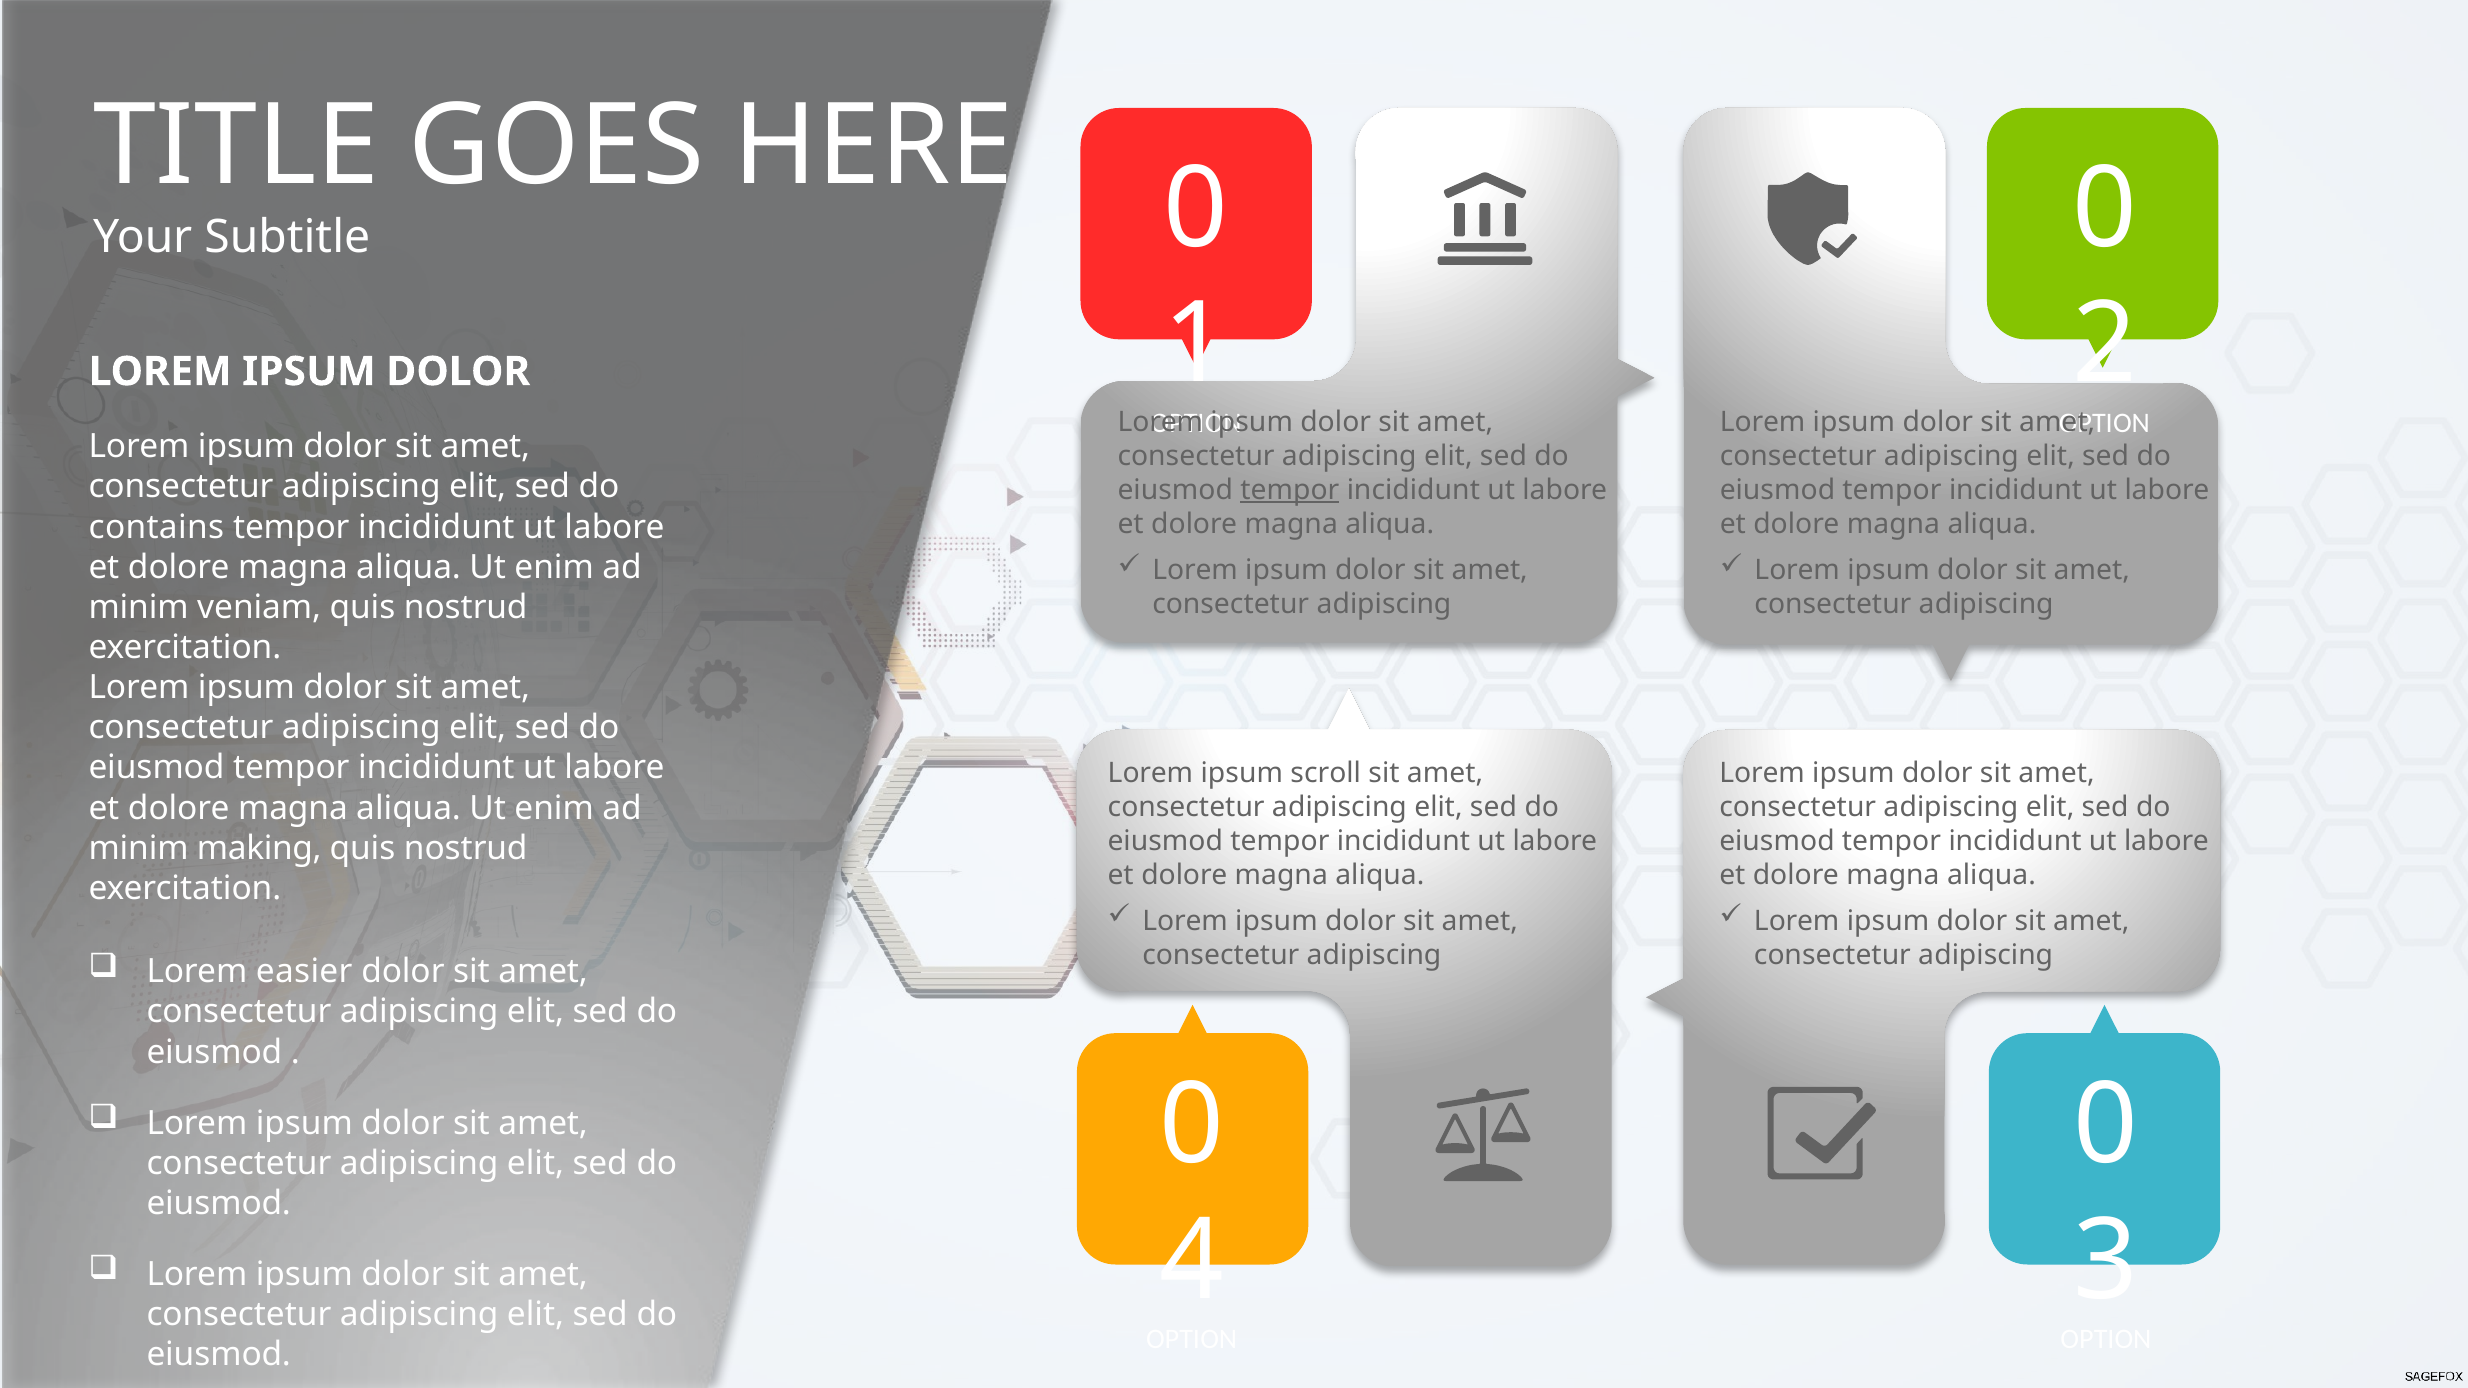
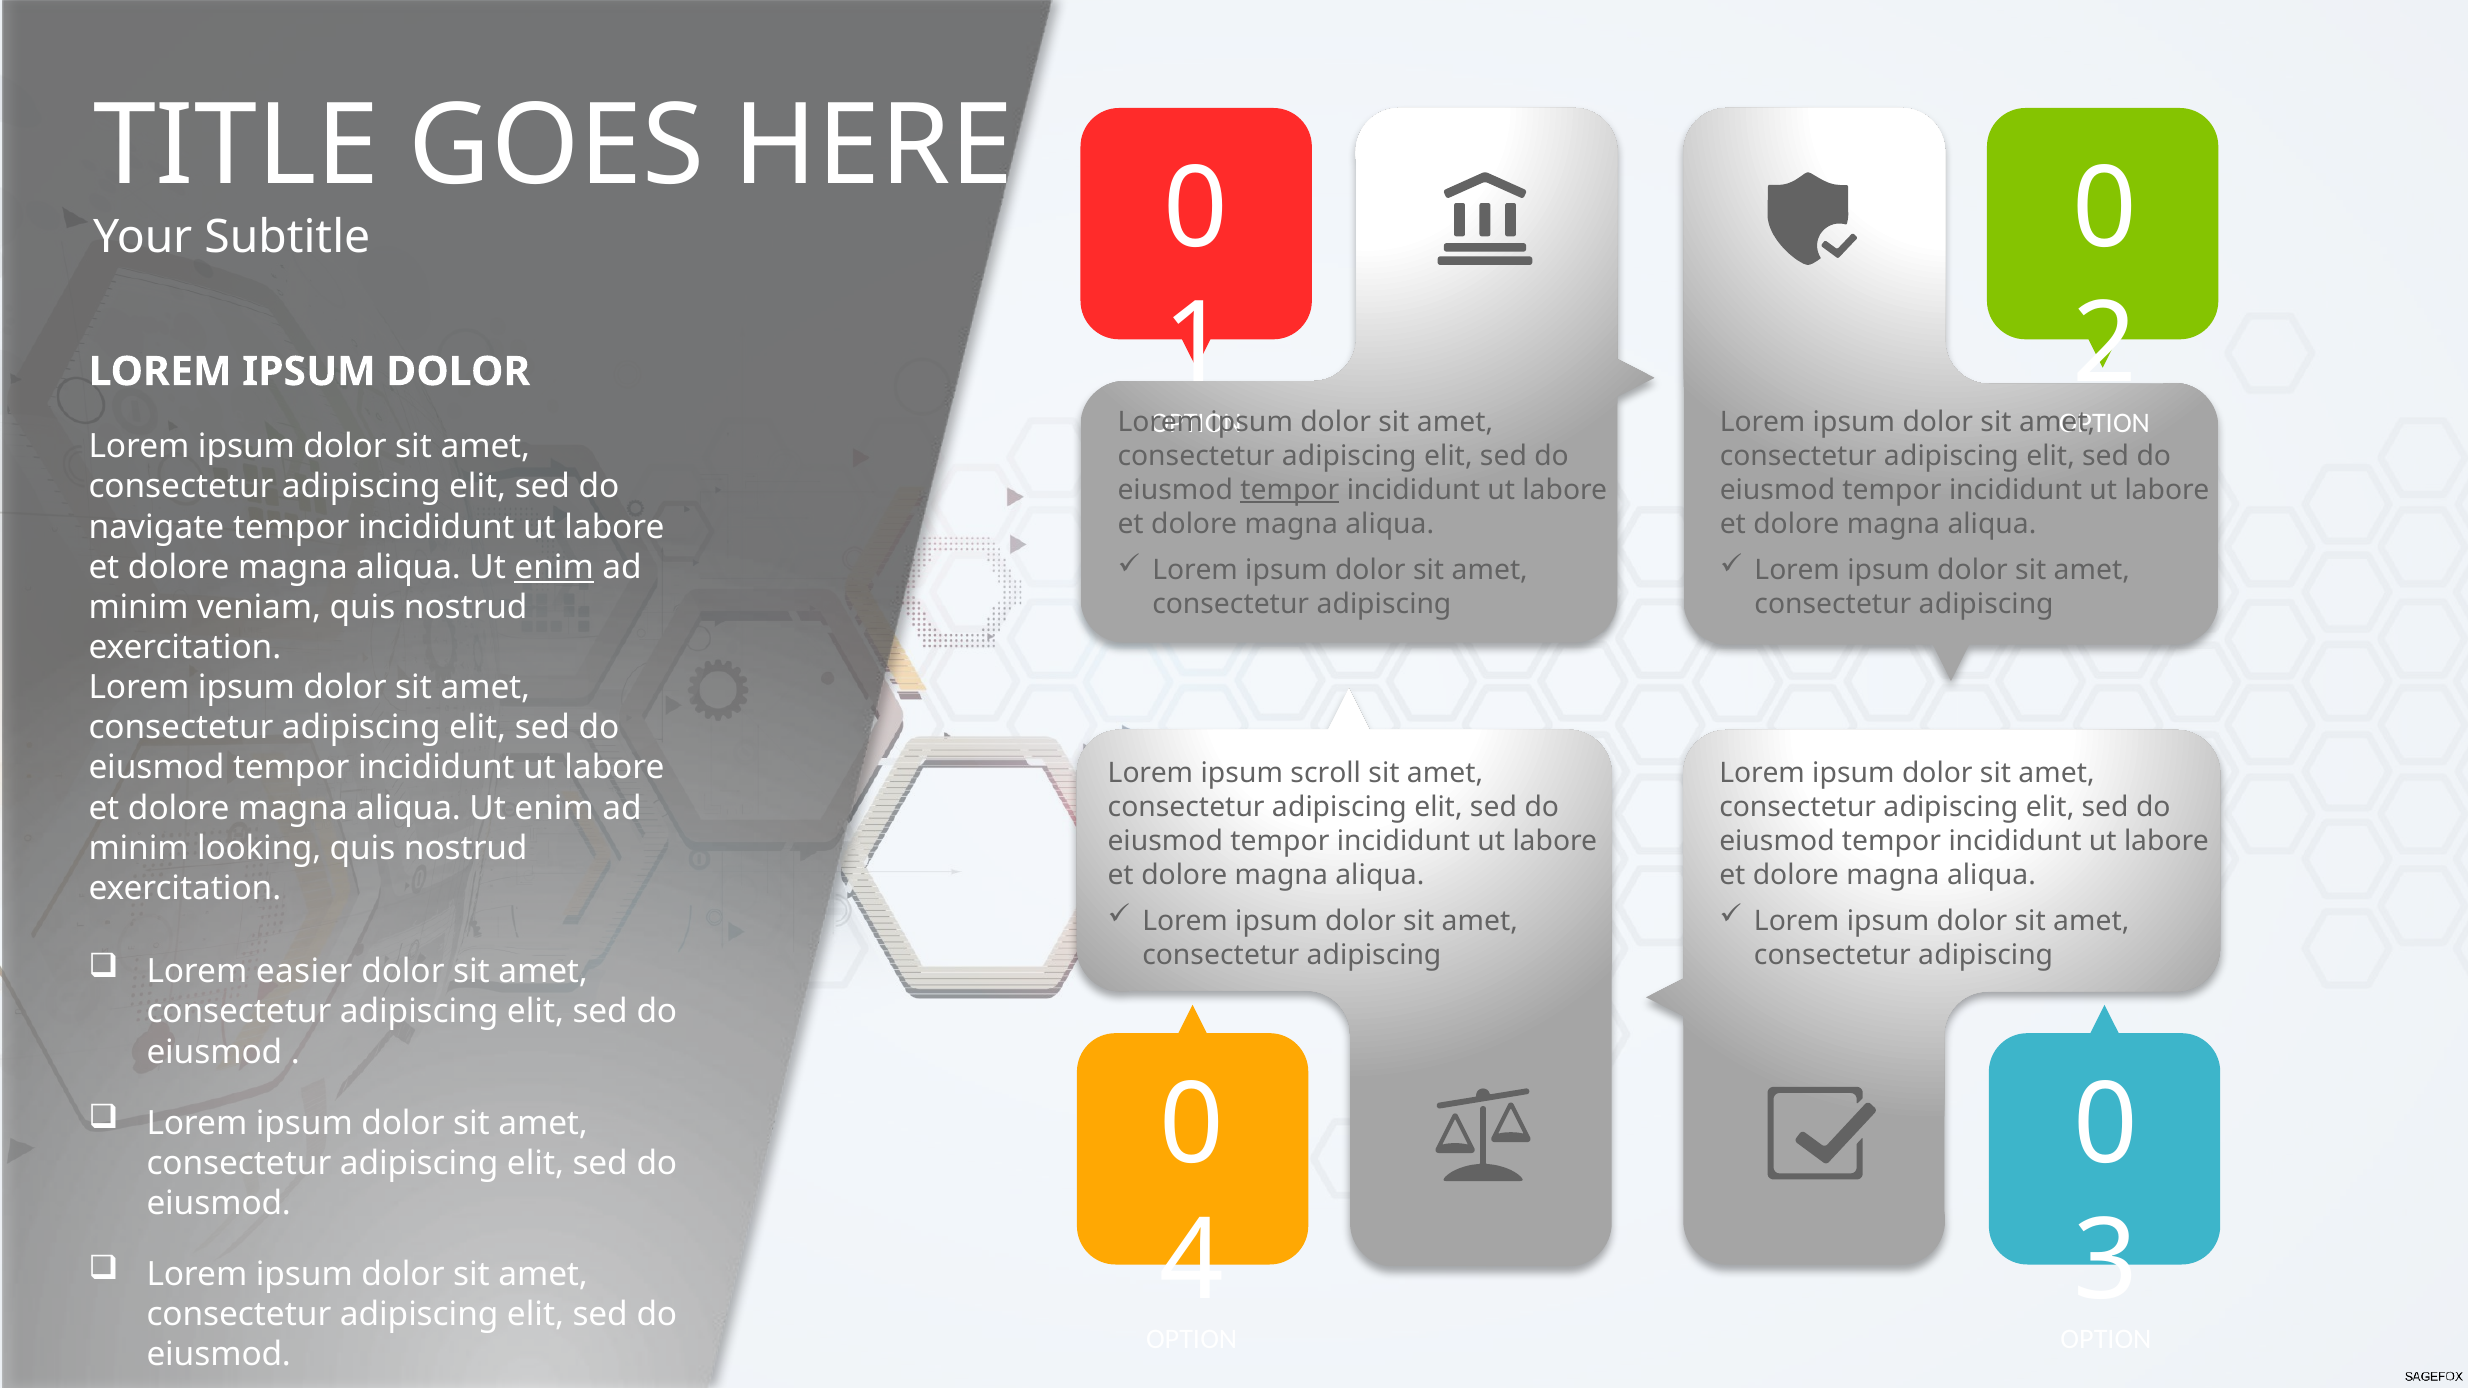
contains: contains -> navigate (157, 527)
enim underline: none -> present (554, 567)
making: making -> looking (259, 848)
